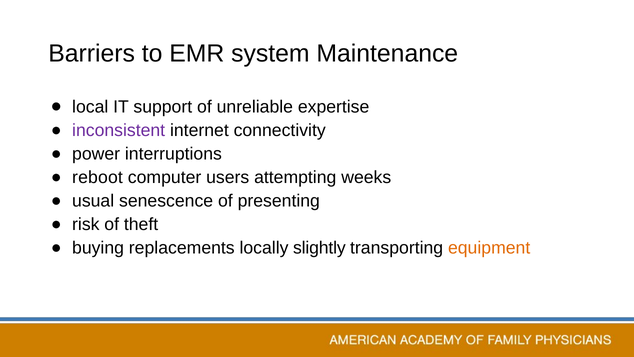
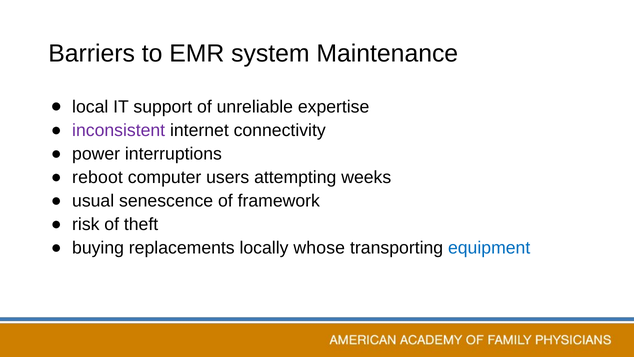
presenting: presenting -> framework (279, 201)
slightly: slightly -> whose (319, 248)
equipment colour: orange -> blue (489, 248)
